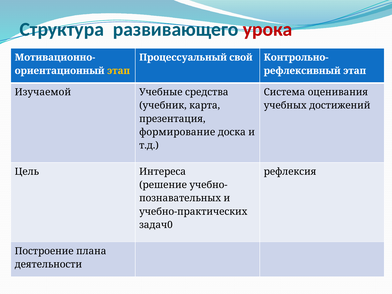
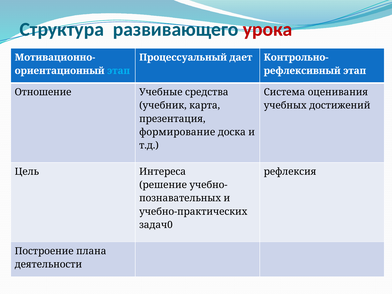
свой: свой -> дает (241, 57)
этап colour: yellow -> light blue (119, 71)
Изучаемой: Изучаемой -> Отношение (43, 92)
